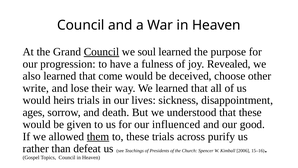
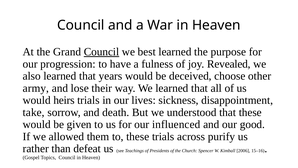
soul: soul -> best (147, 52)
come: come -> years (110, 76)
write: write -> army (36, 88)
ages: ages -> take (34, 112)
them underline: present -> none (98, 136)
